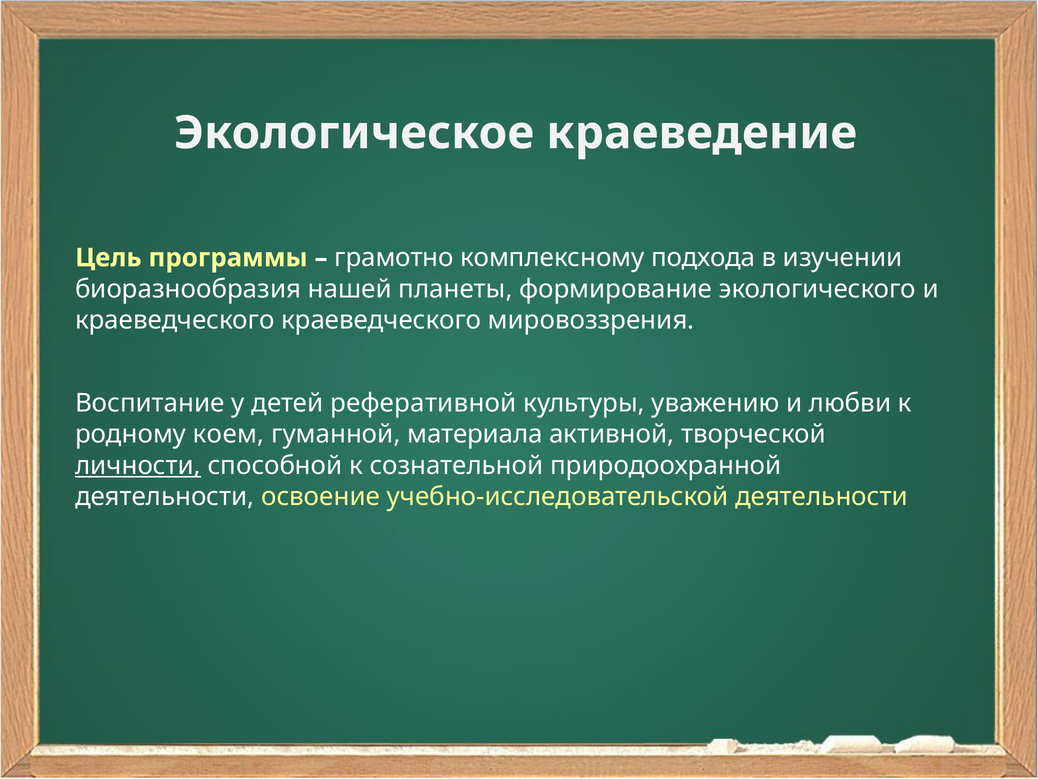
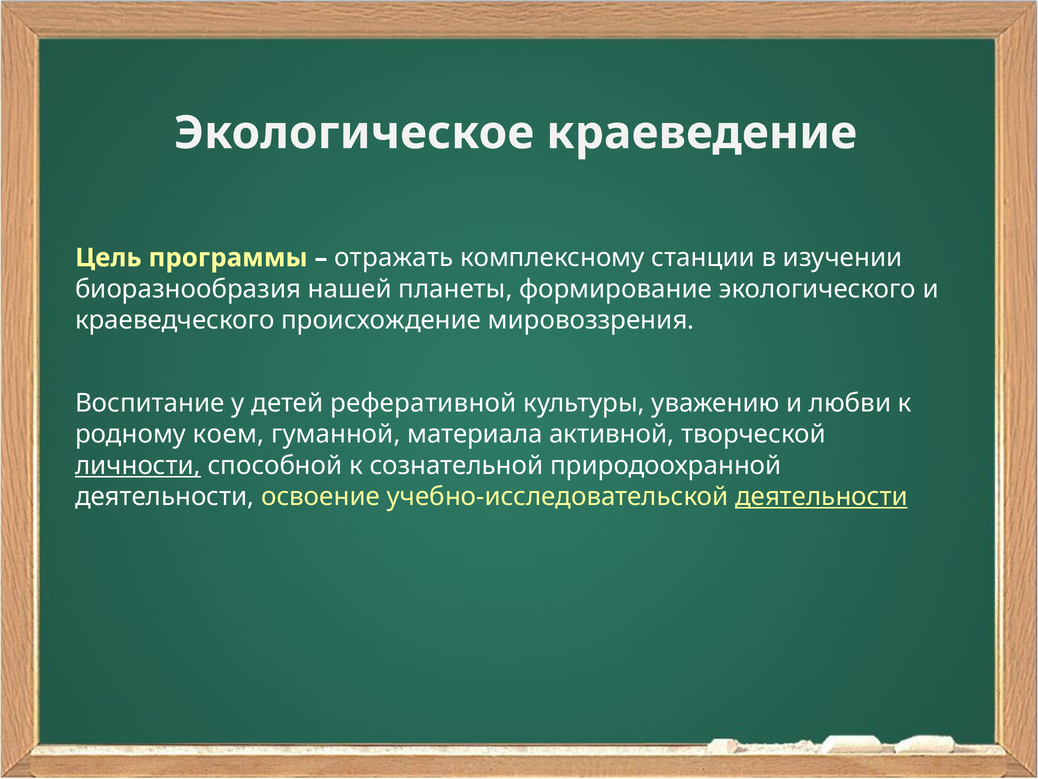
грамотно: грамотно -> отражать (394, 258)
подхода: подхода -> станции (703, 258)
краеведческого краеведческого: краеведческого -> происхождение (381, 320)
деятельности underline: none -> present (821, 496)
